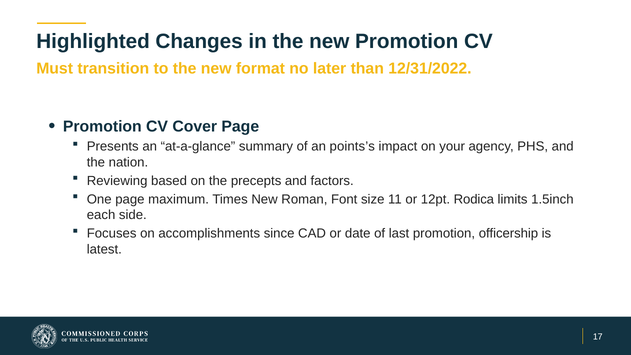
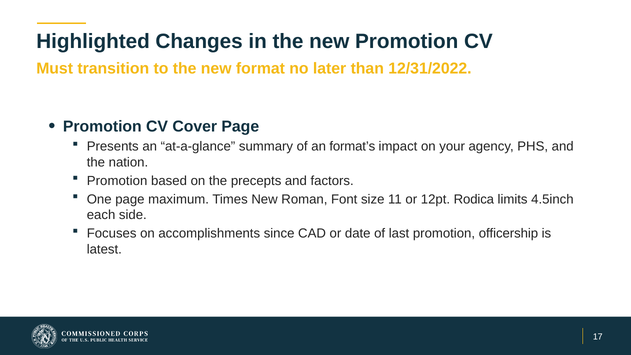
points’s: points’s -> format’s (352, 147)
Reviewing: Reviewing -> Promotion (117, 181)
1.5inch: 1.5inch -> 4.5inch (552, 199)
